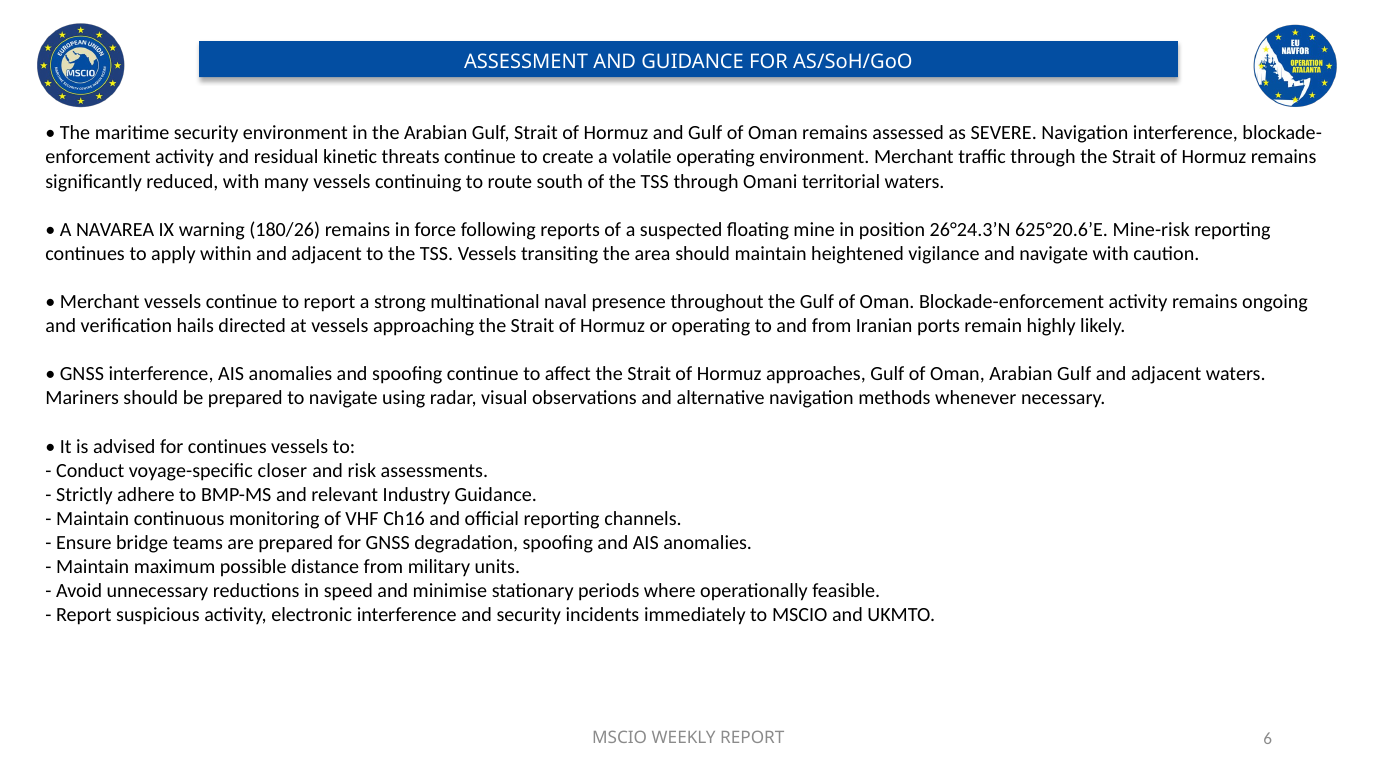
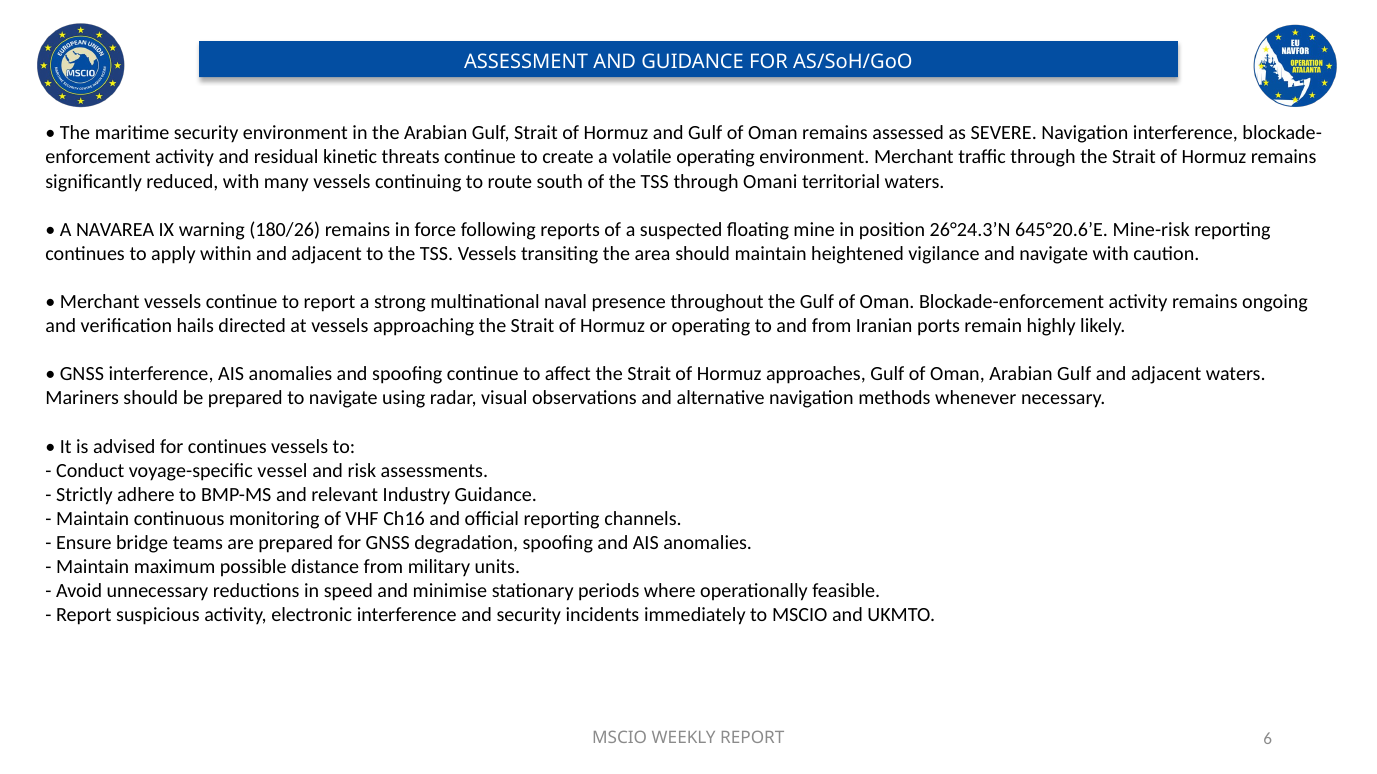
625°20.6’E: 625°20.6’E -> 645°20.6’E (1062, 230)
closer: closer -> vessel (282, 471)
